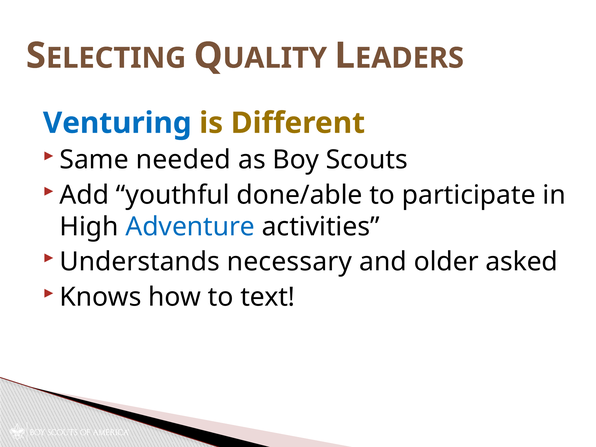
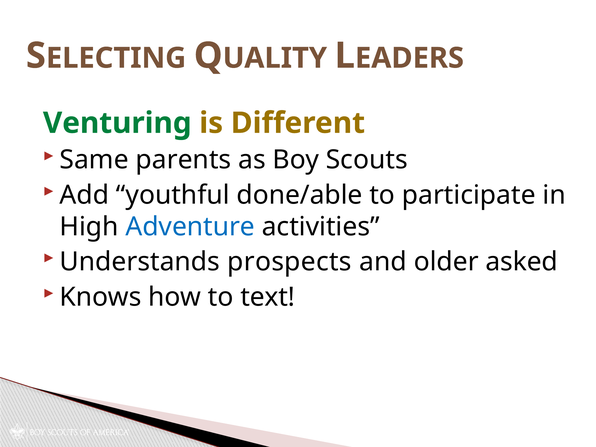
Venturing colour: blue -> green (117, 123)
needed: needed -> parents (183, 160)
necessary: necessary -> prospects (289, 262)
